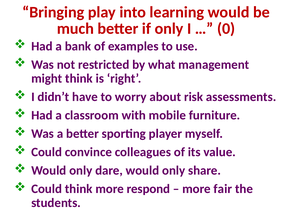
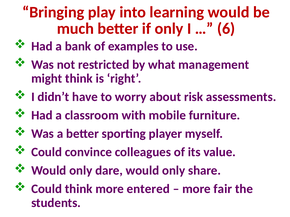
0: 0 -> 6 (226, 29)
respond: respond -> entered (148, 189)
